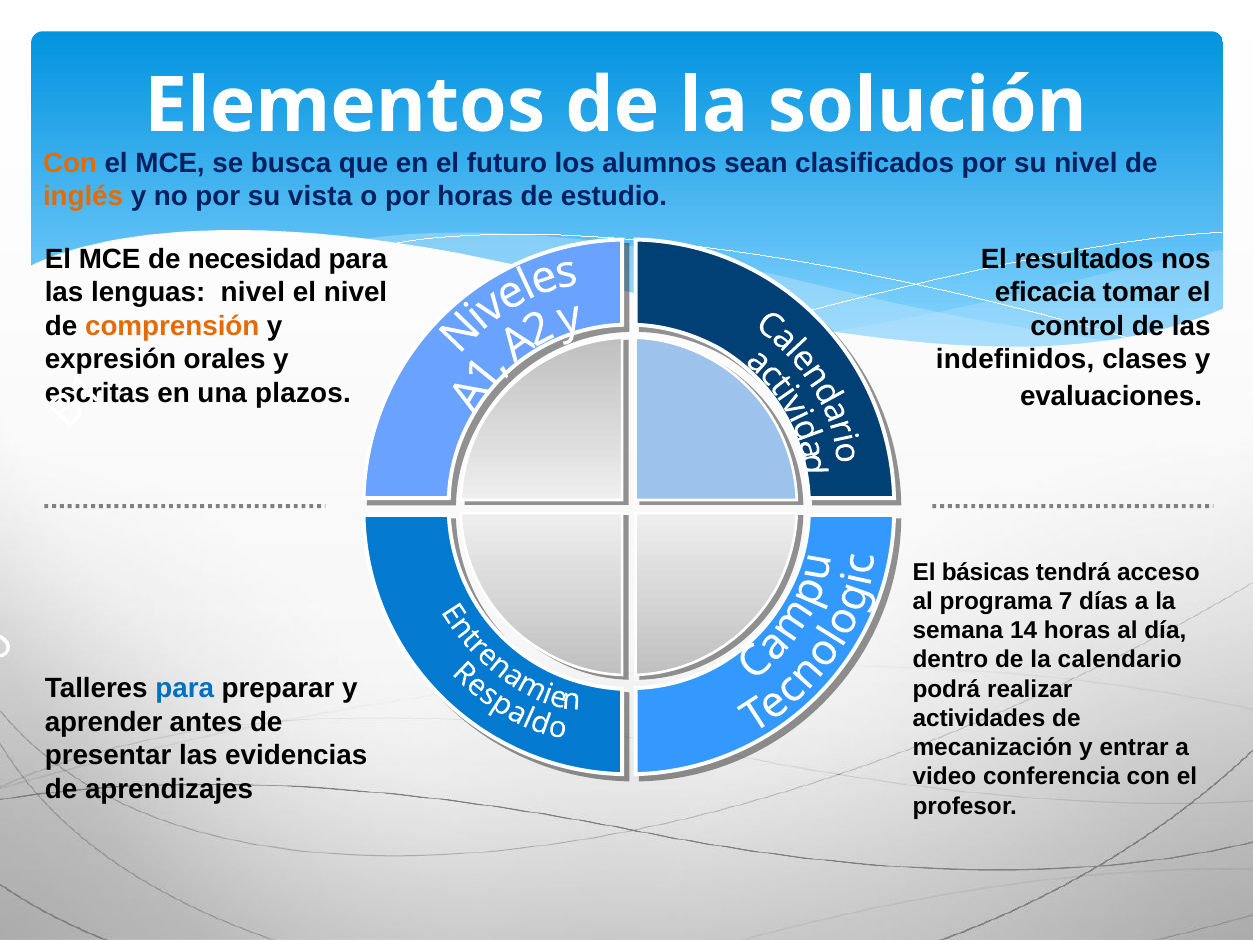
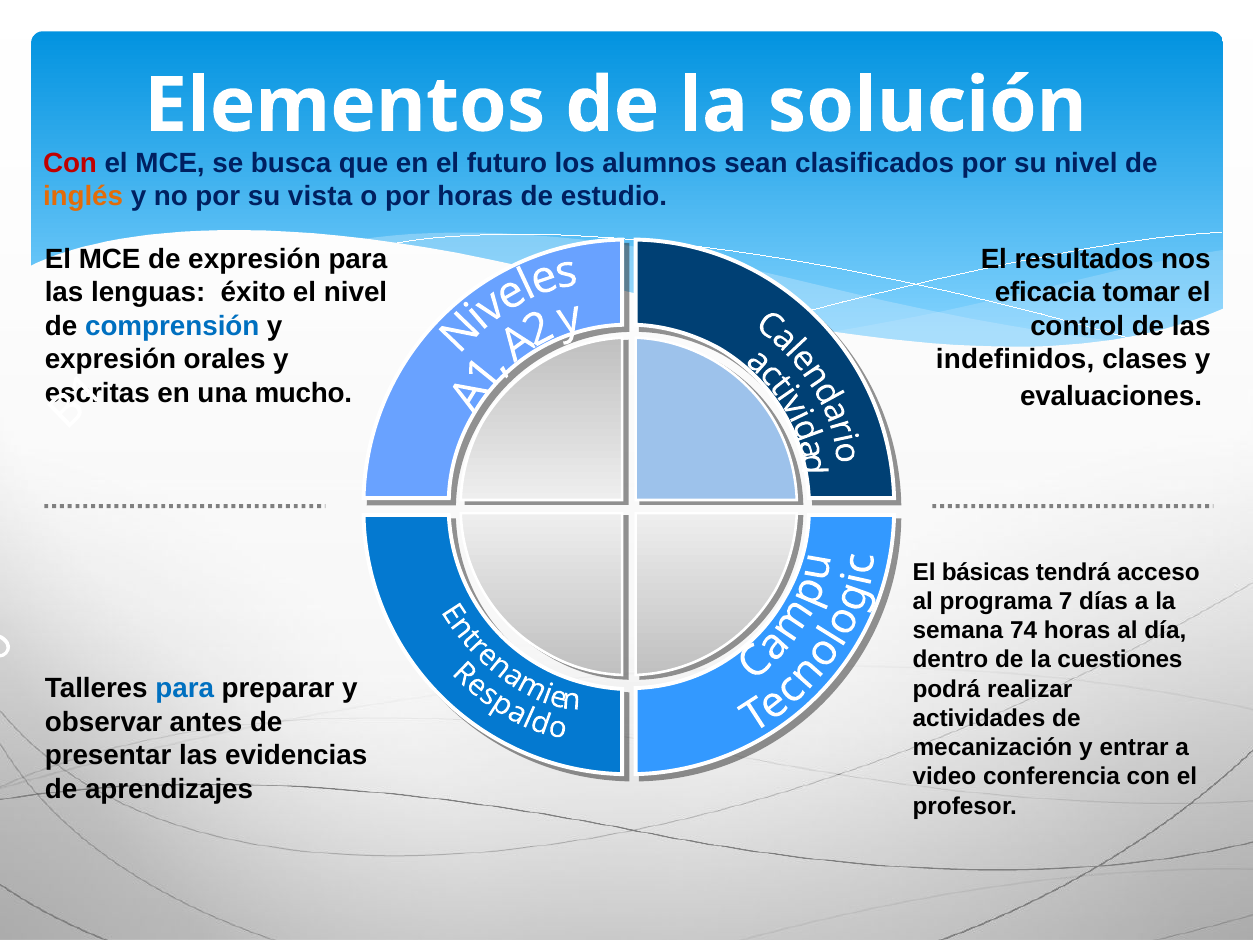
Con colour: orange -> red (70, 163)
de necesidad: necesidad -> expresión (254, 259)
lenguas nivel: nivel -> éxito (253, 293)
comprensión colour: orange -> blue (172, 326)
plazos: plazos -> mucho (303, 393)
14: 14 -> 74 (1024, 630)
calendario: calendario -> cuestiones (1120, 660)
aprender: aprender -> observar (104, 722)
